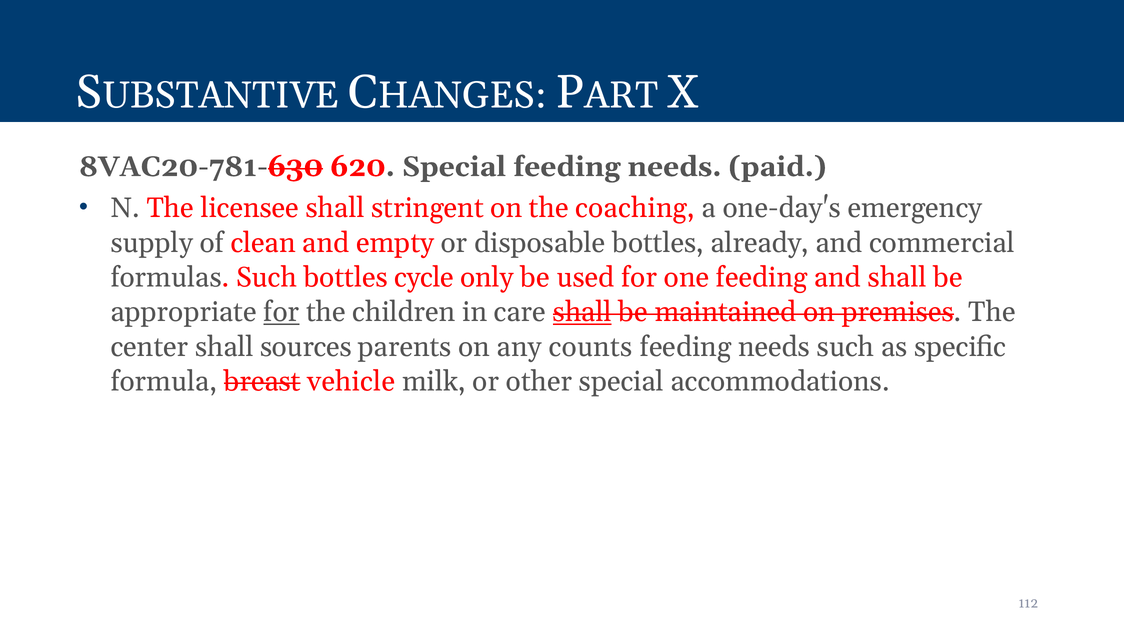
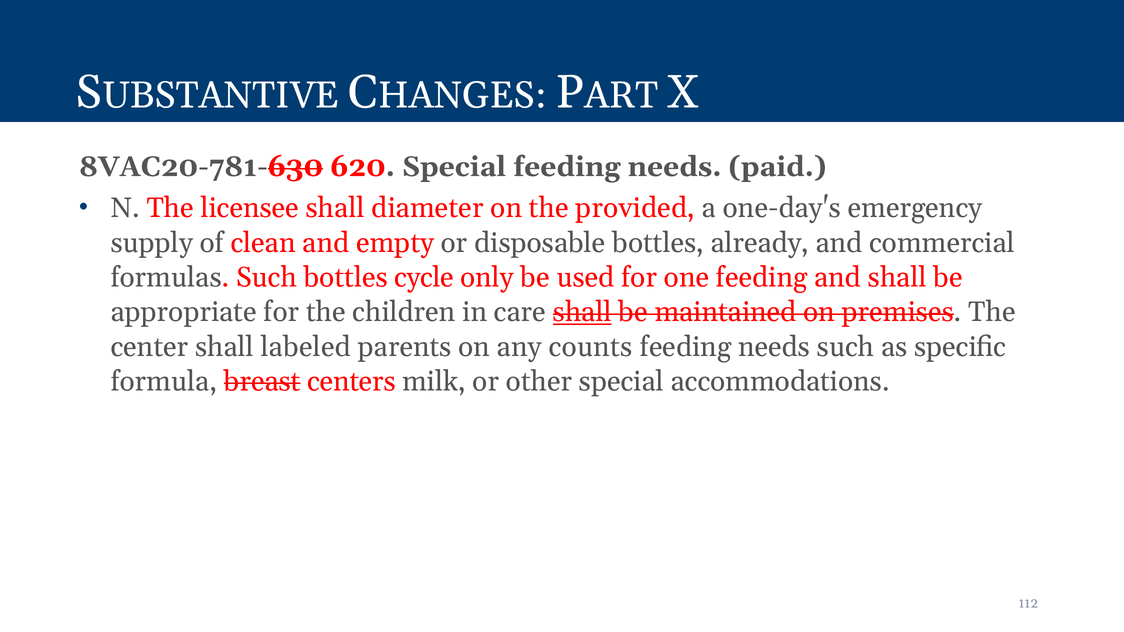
stringent: stringent -> diameter (427, 208)
coaching: coaching -> provided (635, 208)
for underline: present -> none (281, 312)
sources: sources -> labeled (306, 347)
vehicle: vehicle -> centers (352, 382)
